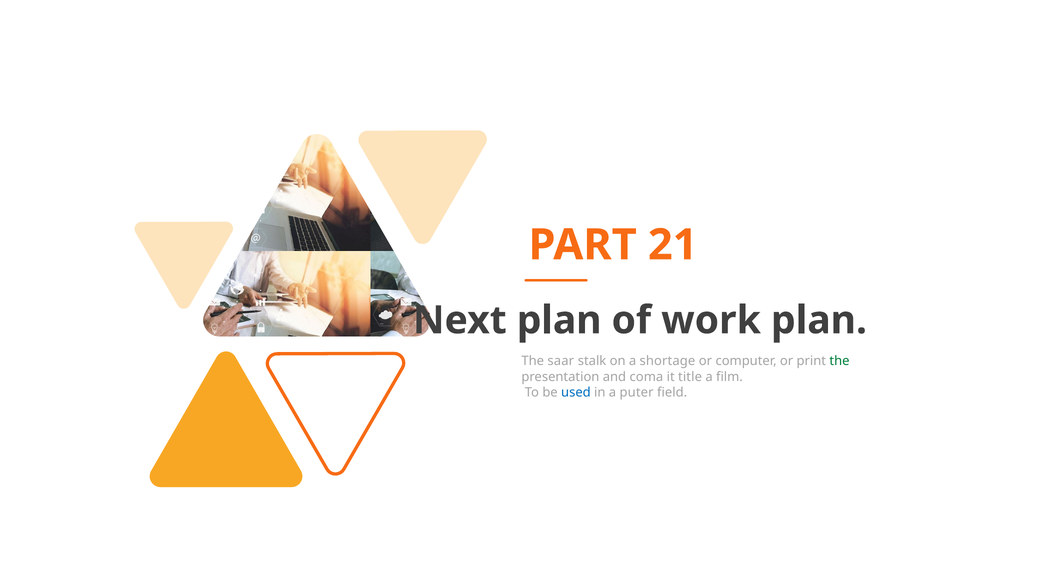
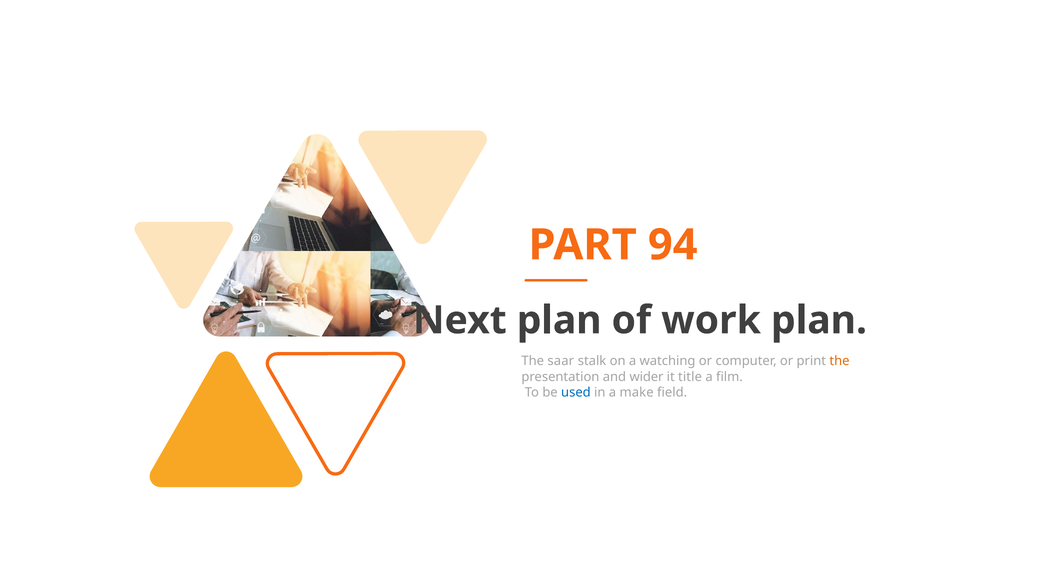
21: 21 -> 94 (673, 245)
shortage: shortage -> watching (667, 361)
the colour: green -> orange (839, 361)
coma: coma -> wider (646, 377)
puter: puter -> make (637, 392)
